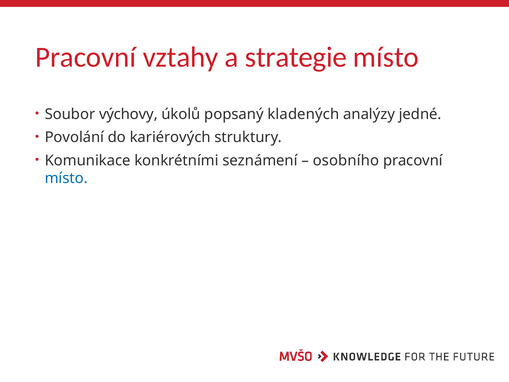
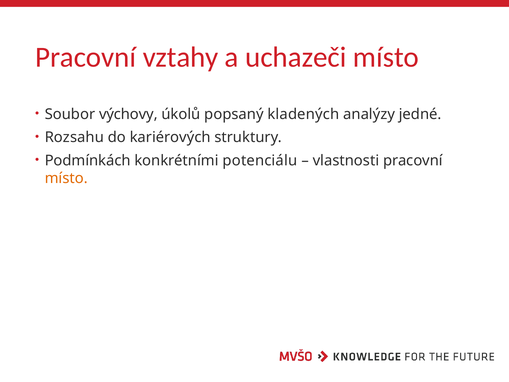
strategie: strategie -> uchazeči (296, 57)
Povolání: Povolání -> Rozsahu (74, 137)
Komunikace: Komunikace -> Podmínkách (88, 160)
seznámení: seznámení -> potenciálu (260, 160)
osobního: osobního -> vlastnosti (346, 160)
místo colour: blue -> orange (66, 178)
